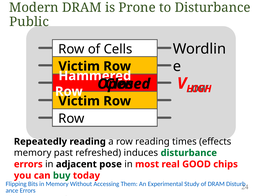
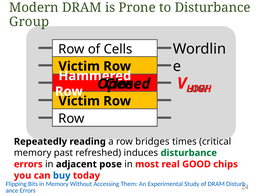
Public: Public -> Group (29, 22)
row reading: reading -> bridges (152, 142)
effects: effects -> critical (215, 142)
buy colour: green -> blue (62, 176)
